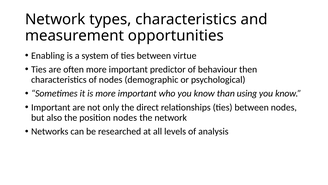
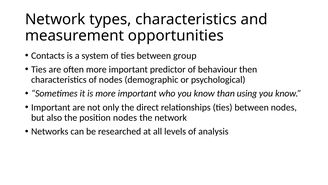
Enabling: Enabling -> Contacts (48, 55)
virtue: virtue -> group (185, 55)
